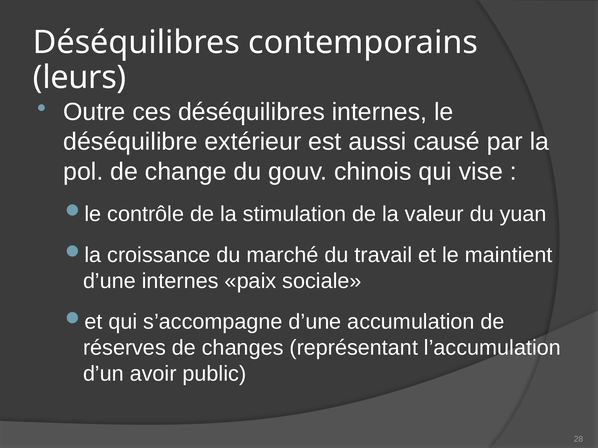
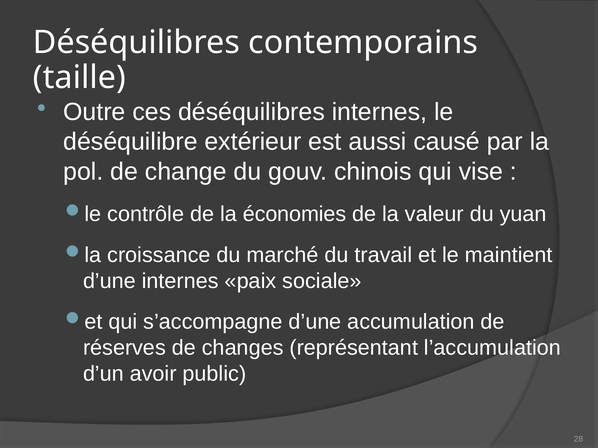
leurs: leurs -> taille (79, 78)
stimulation: stimulation -> économies (295, 214)
